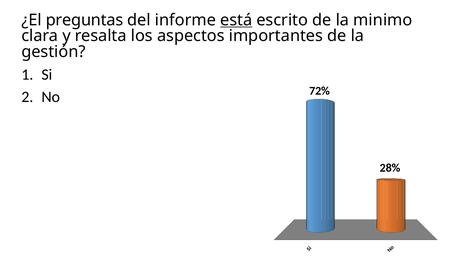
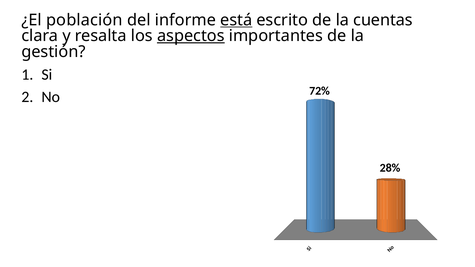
preguntas: preguntas -> población (84, 20)
minimo: minimo -> cuentas (383, 20)
aspectos underline: none -> present (191, 36)
